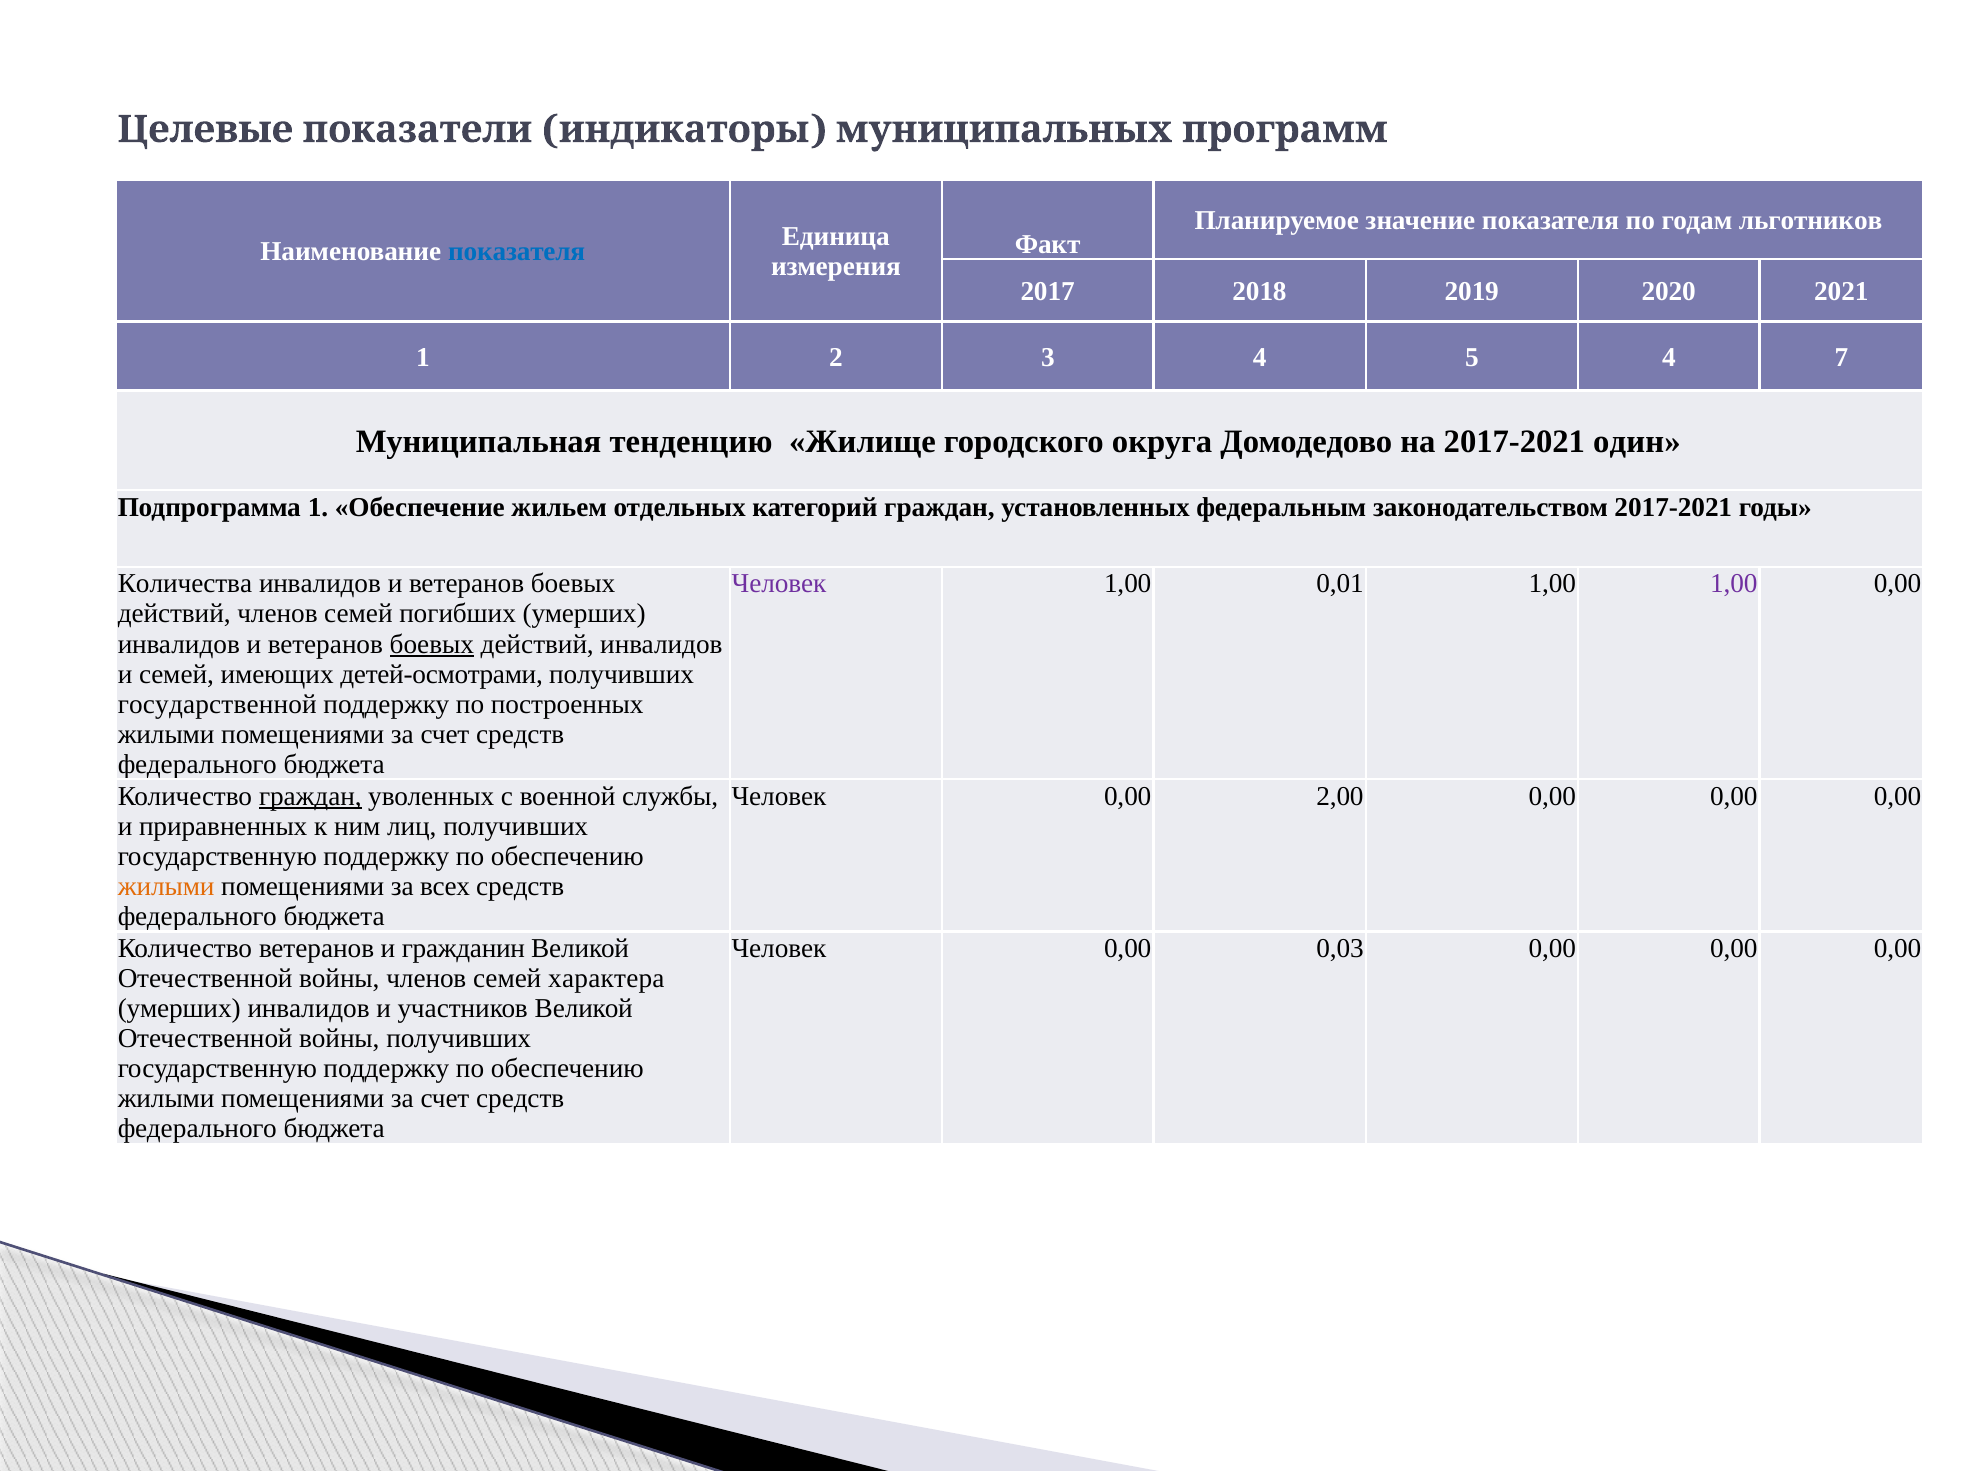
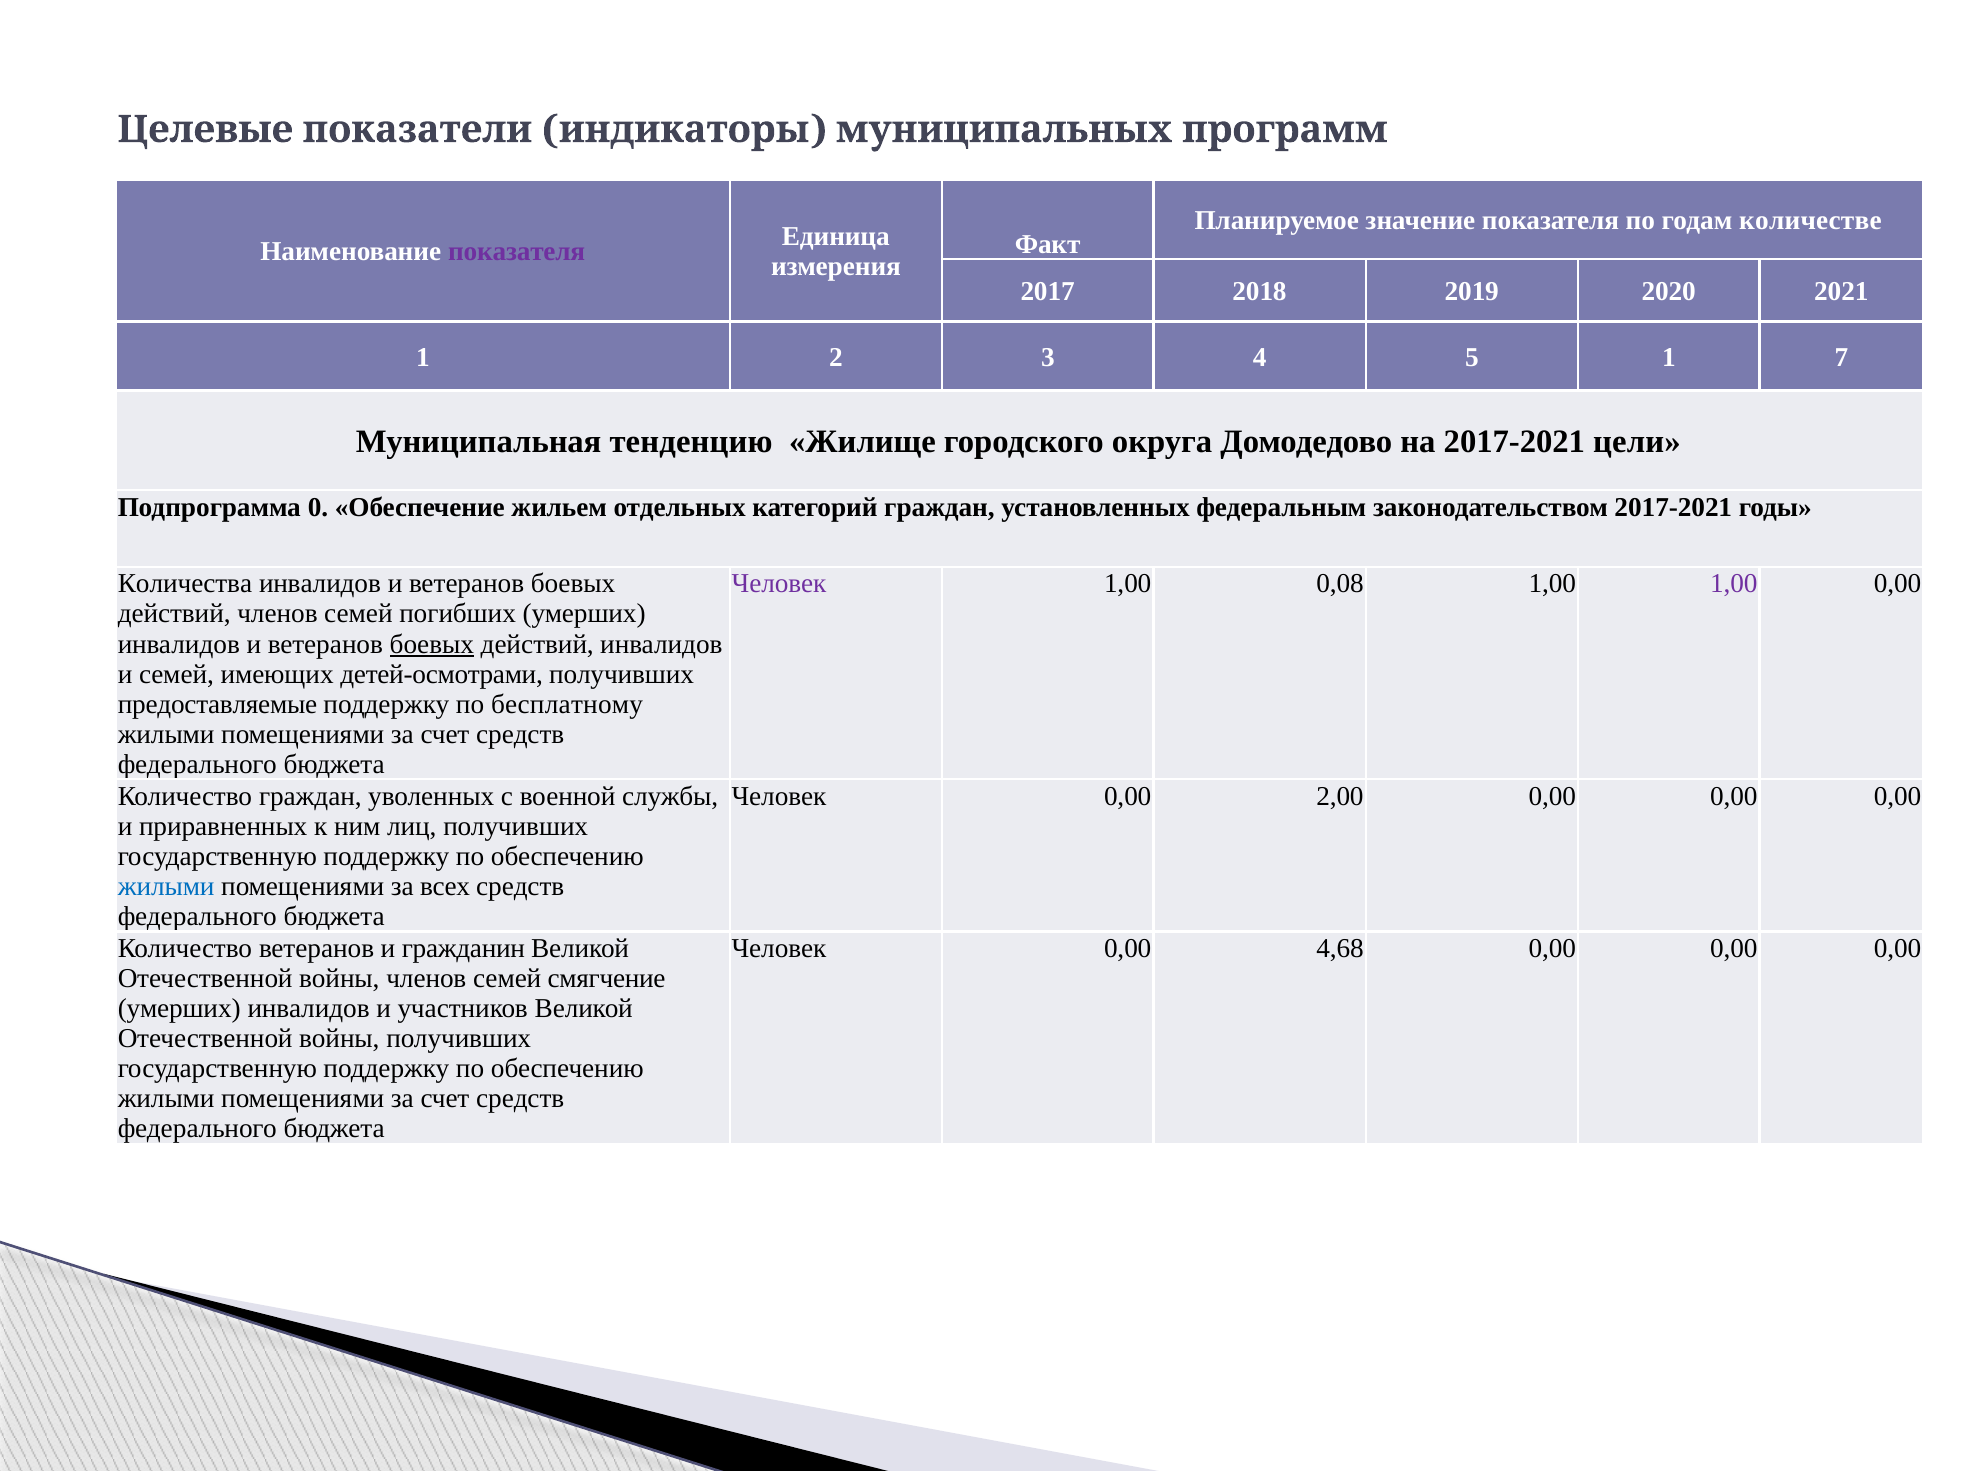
льготников: льготников -> количестве (1810, 221)
показателя colour: blue -> purple (517, 252)
5 4: 4 -> 1 (1669, 357)
один: один -> цели (1637, 442)
Подпрограмма 1: 1 -> 0 (318, 508)
0,01: 0,01 -> 0,08 (1340, 584)
государственной: государственной -> предоставляемые (218, 704)
построенных: построенных -> бесплатному (567, 704)
граждан underline: present -> none (310, 797)
жилыми colour: orange -> blue (166, 887)
0,03: 0,03 -> 4,68 (1340, 949)
характера: характера -> смягчение (607, 979)
